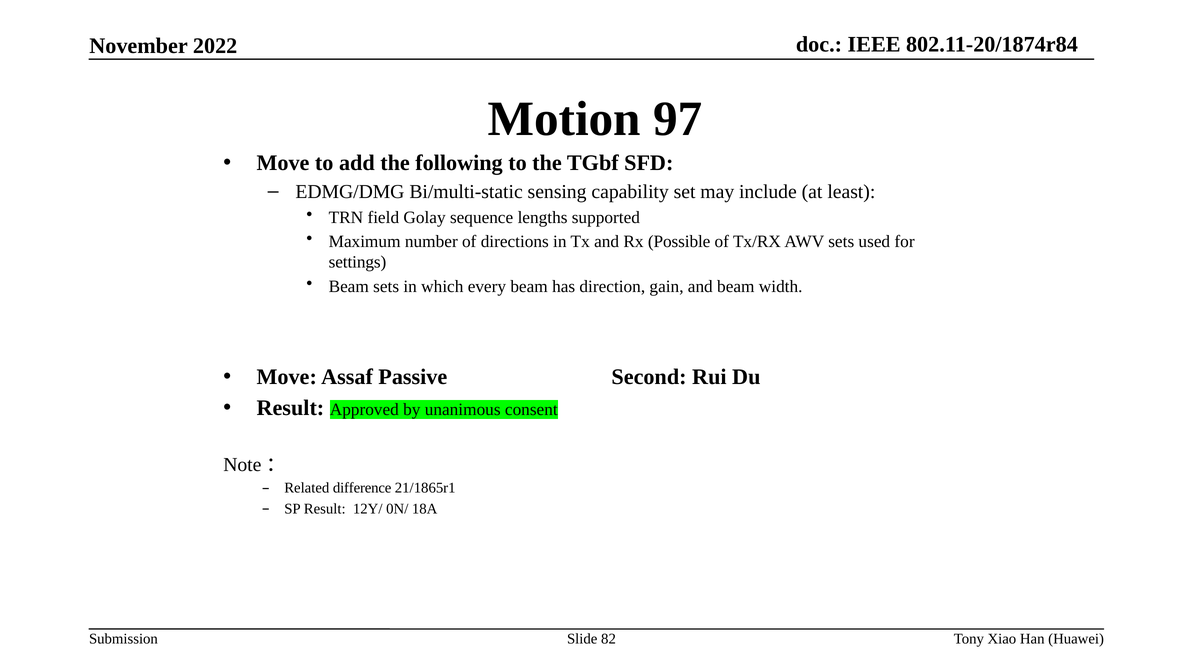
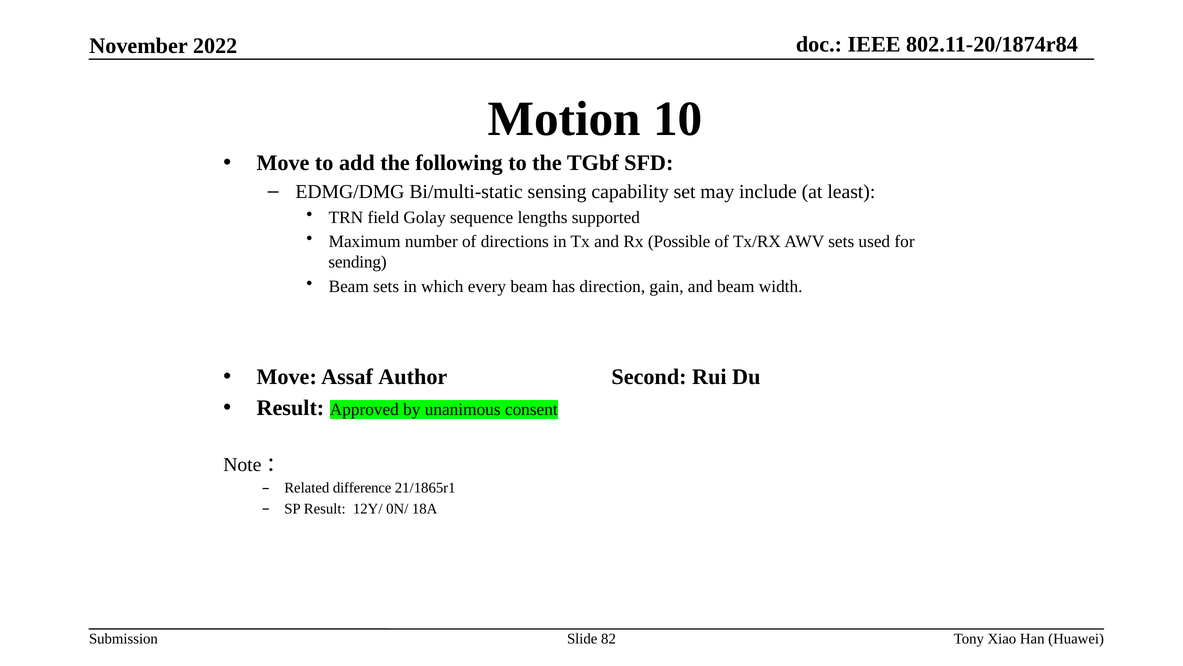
97: 97 -> 10 (678, 119)
settings: settings -> sending (358, 262)
Passive: Passive -> Author (413, 377)
